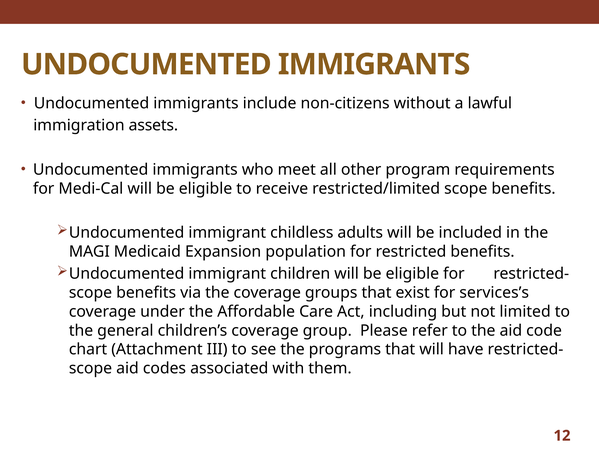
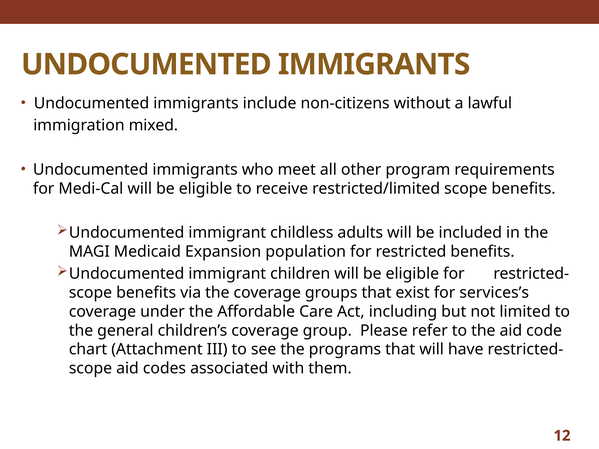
assets: assets -> mixed (153, 126)
